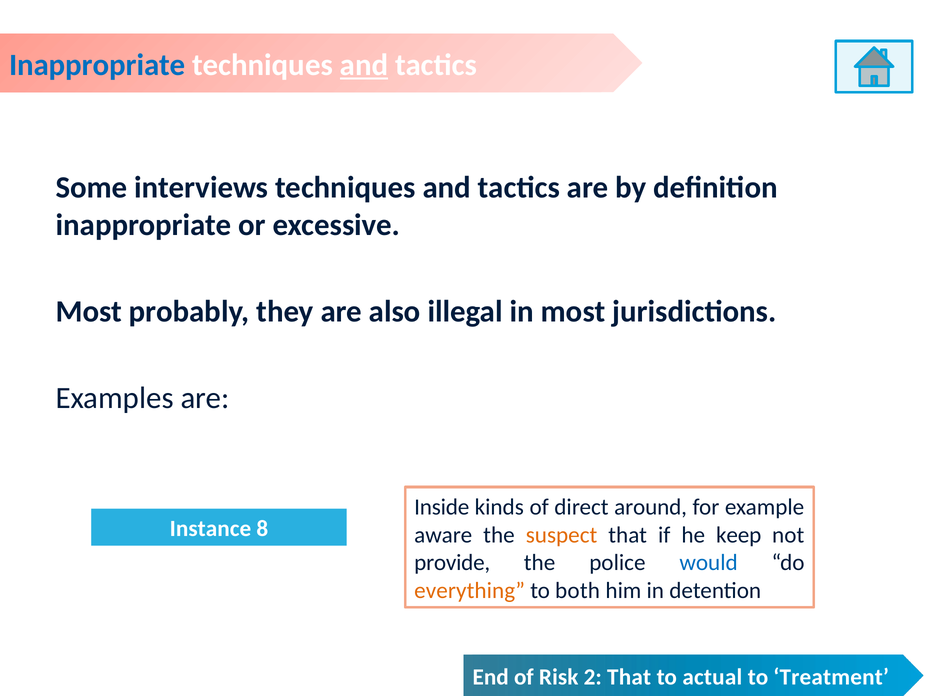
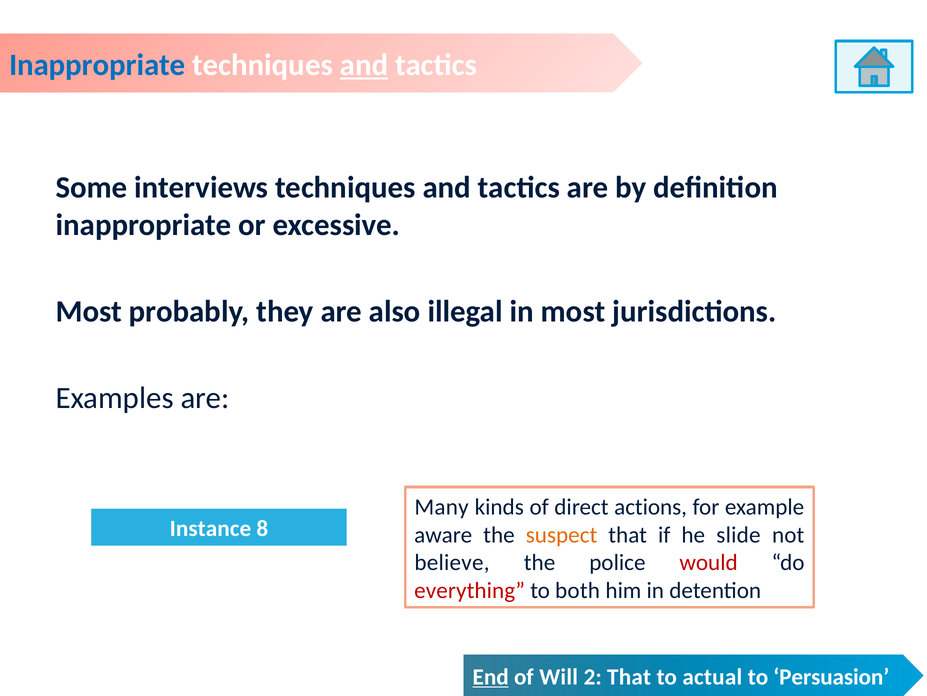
Inside: Inside -> Many (442, 507)
around: around -> actions (651, 507)
keep: keep -> slide (738, 534)
provide: provide -> believe (452, 562)
would colour: blue -> red (709, 562)
everything colour: orange -> red (470, 590)
End underline: none -> present (491, 676)
Risk: Risk -> Will (559, 676)
Treatment: Treatment -> Persuasion (831, 676)
